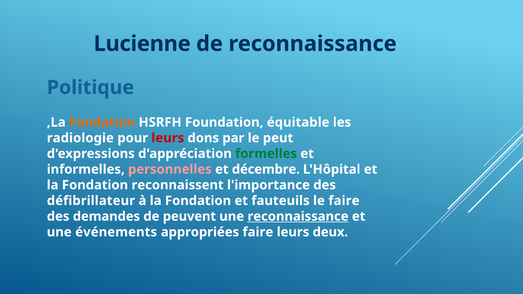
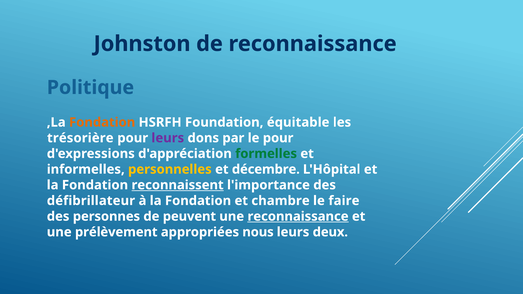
Lucienne: Lucienne -> Johnston (142, 44)
radiologie: radiologie -> trésorière (80, 138)
leurs colour: red -> purple (168, 138)
le peut: peut -> pour (278, 138)
personnelles colour: pink -> yellow (170, 169)
reconnaissent underline: none -> present (178, 185)
fauteuils: fauteuils -> chambre (281, 201)
demandes: demandes -> personnes (106, 217)
événements: événements -> prélèvement (116, 232)
appropriées faire: faire -> nous (258, 232)
